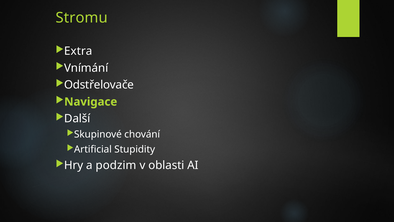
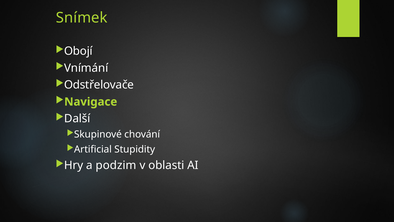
Stromu: Stromu -> Snímek (82, 18)
Extra: Extra -> Obojí (78, 51)
